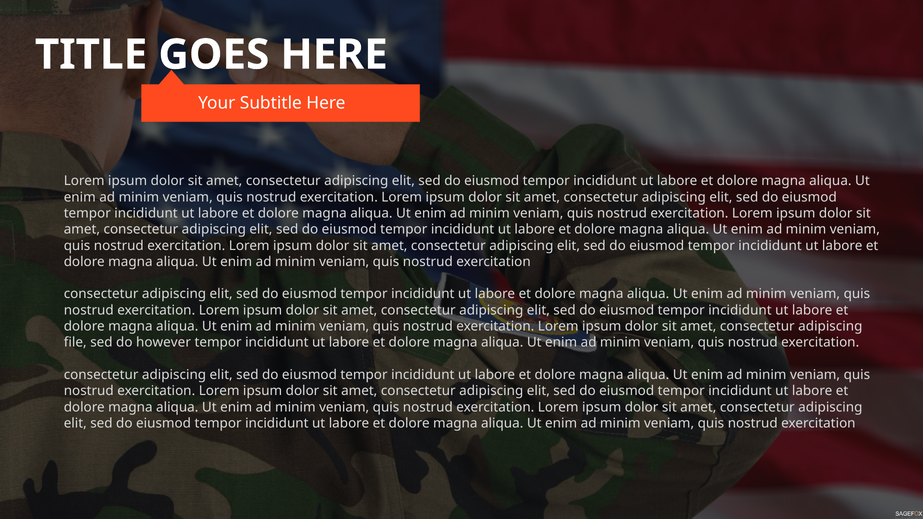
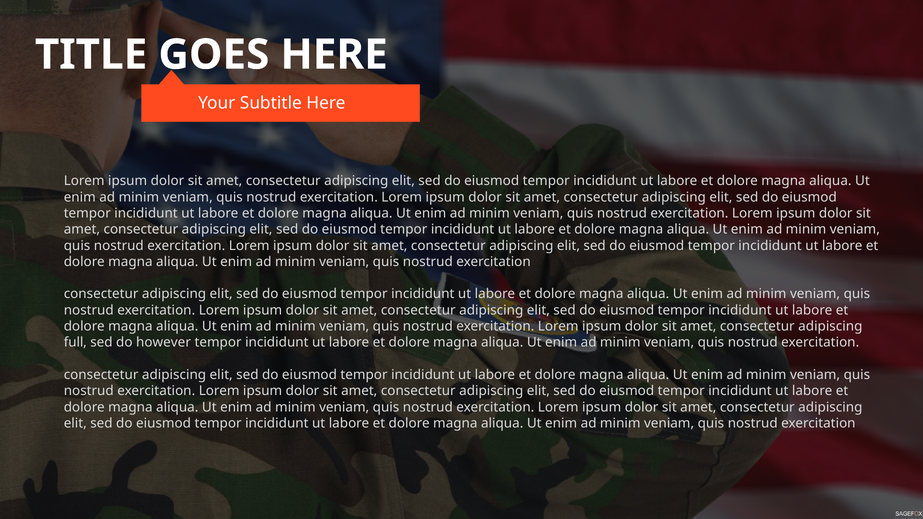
file: file -> full (75, 343)
